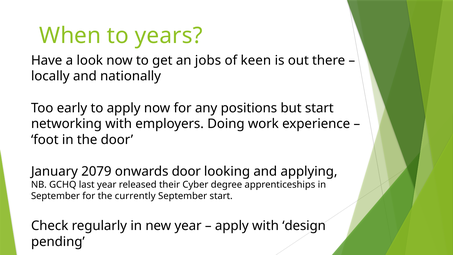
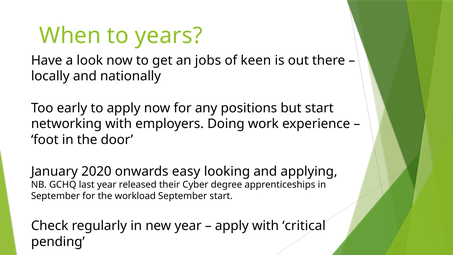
2079: 2079 -> 2020 (96, 171)
onwards door: door -> easy (186, 171)
currently: currently -> workload (135, 196)
design: design -> critical (304, 226)
